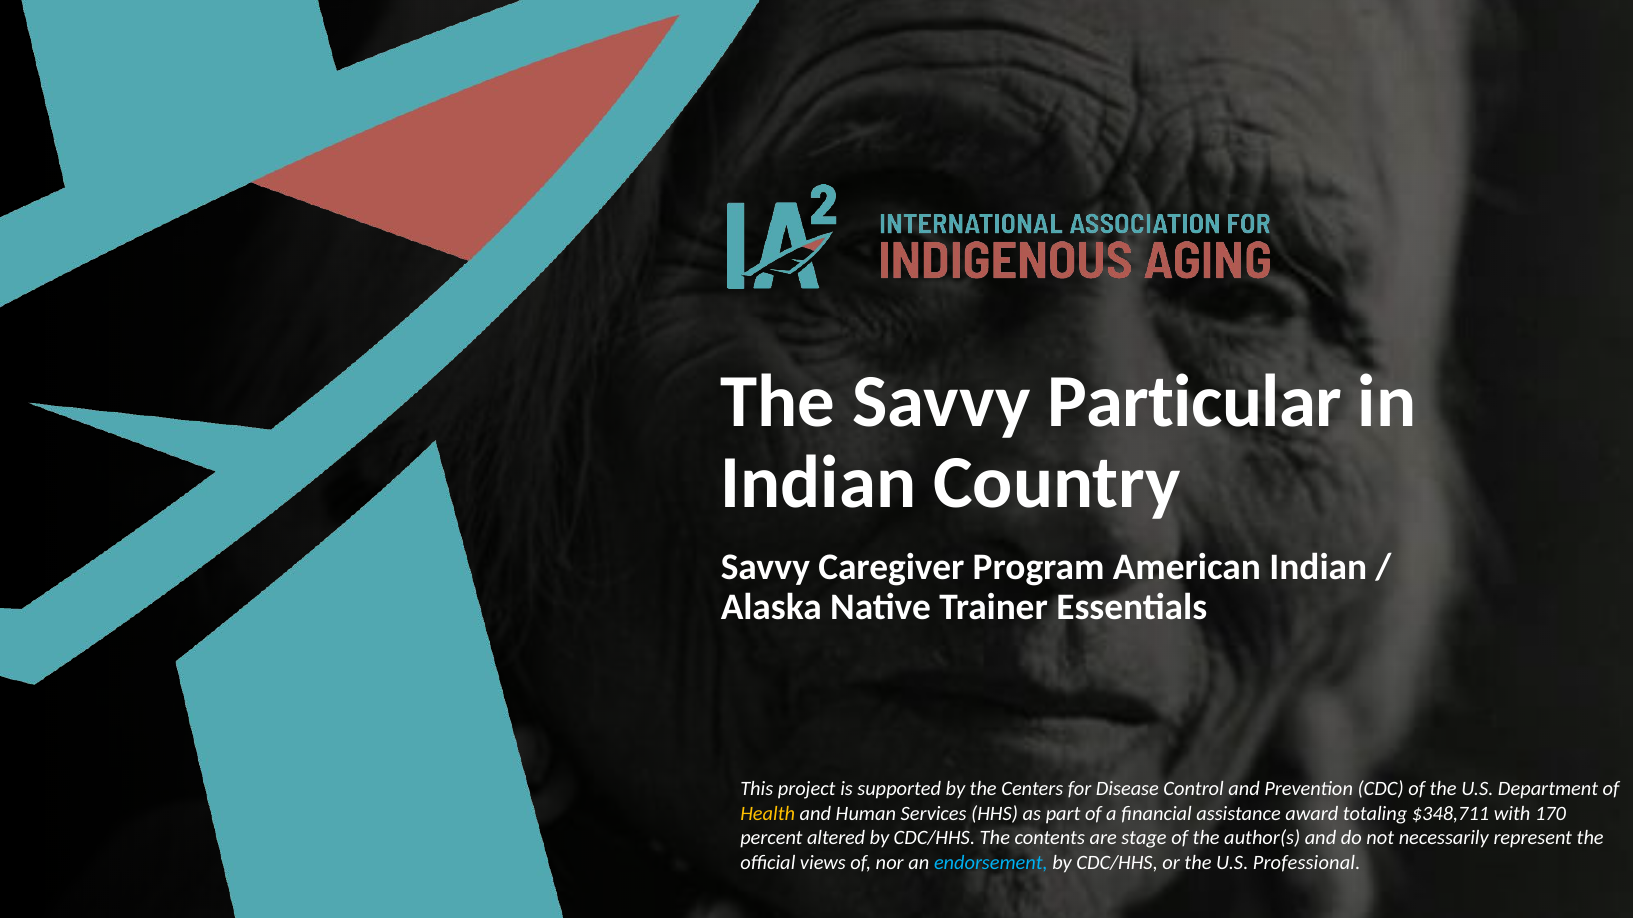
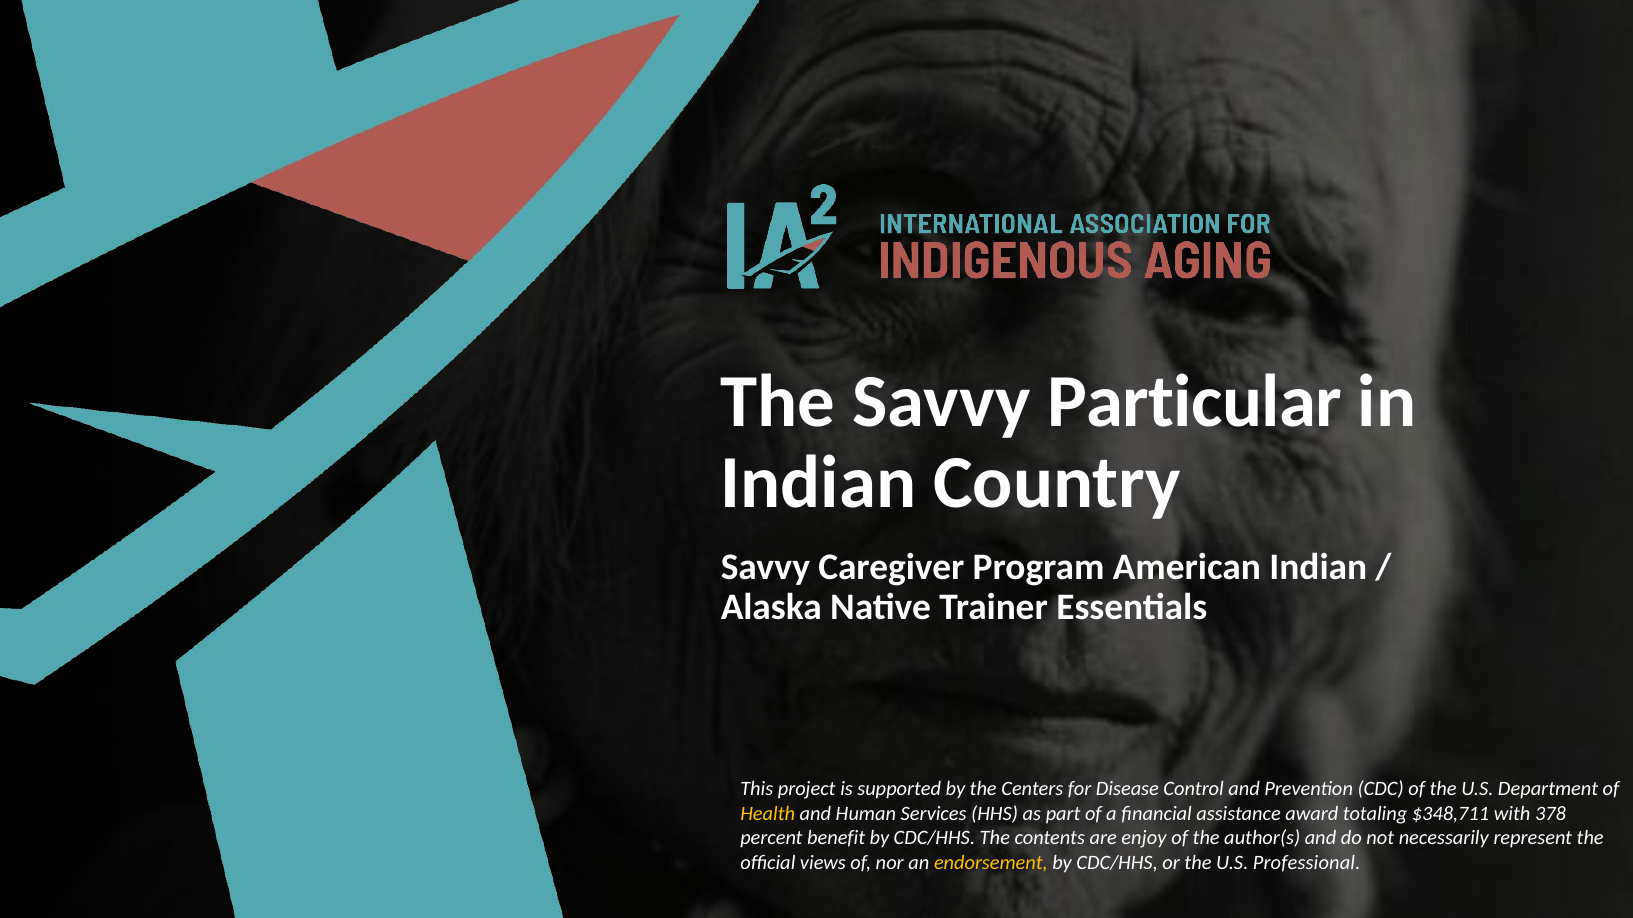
170: 170 -> 378 (1550, 814)
altered: altered -> benefit (836, 839)
stage: stage -> enjoy (1144, 839)
endorsement colour: light blue -> yellow (991, 863)
